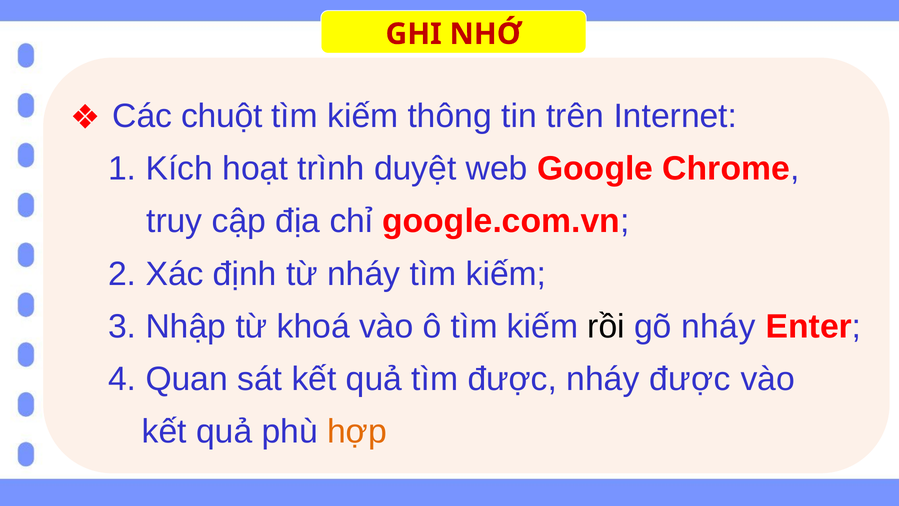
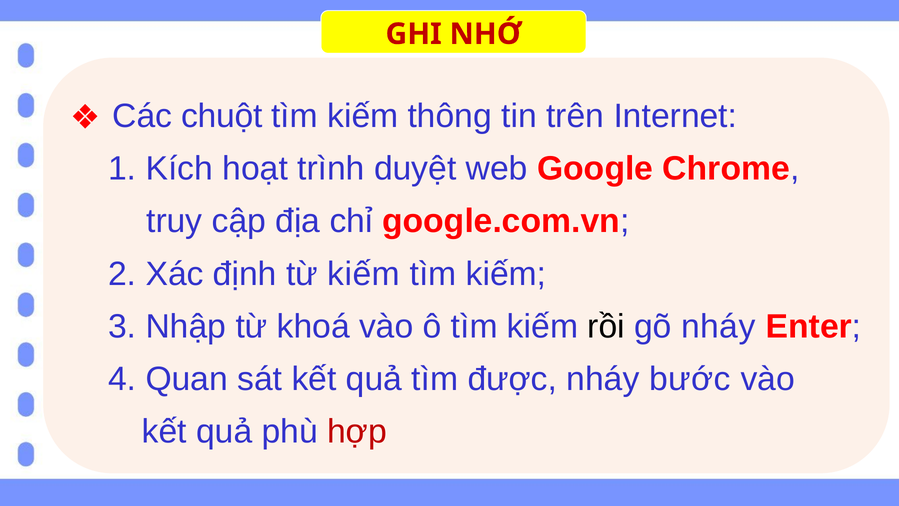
từ nháy: nháy -> kiếm (364, 274)
nháy được: được -> bước (690, 379)
hợp colour: orange -> red (357, 431)
